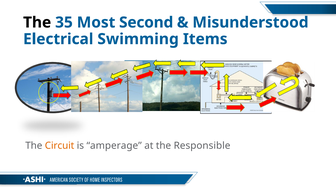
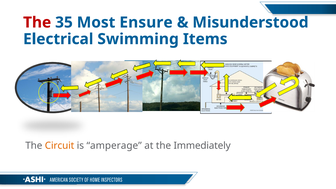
The colour: black -> red (37, 22)
Second: Second -> Ensure (146, 22)
Responsible: Responsible -> Immediately (202, 146)
